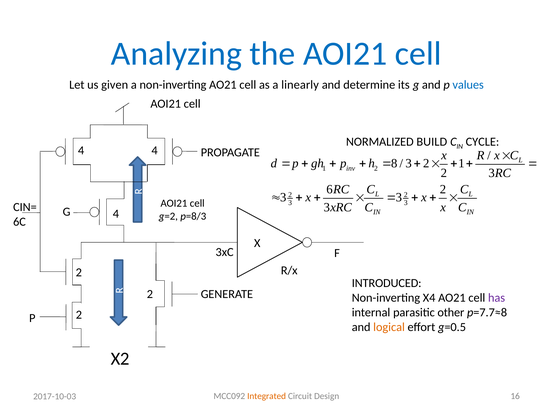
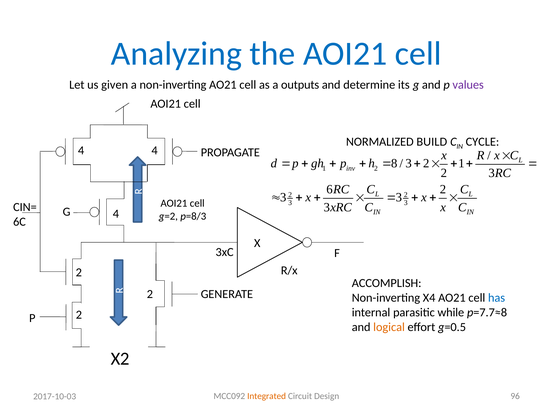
linearly: linearly -> outputs (300, 85)
values colour: blue -> purple (468, 85)
INTRODUCED: INTRODUCED -> ACCOMPLISH (387, 283)
has colour: purple -> blue (497, 298)
other: other -> while (451, 312)
16: 16 -> 96 (515, 396)
